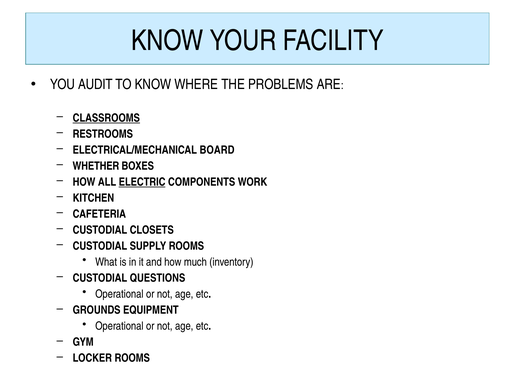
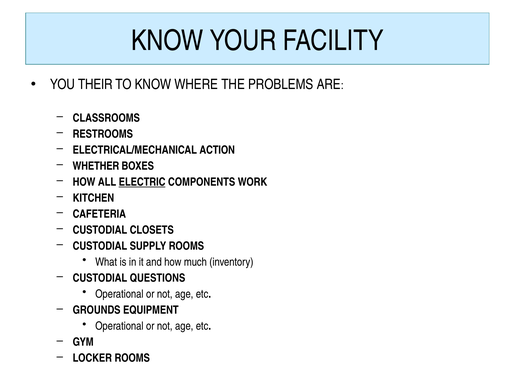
AUDIT: AUDIT -> THEIR (95, 85)
CLASSROOMS underline: present -> none (106, 118)
BOARD: BOARD -> ACTION (217, 150)
